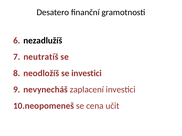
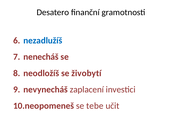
nezadlužíš colour: black -> blue (43, 41)
neutratíš: neutratíš -> nenecháš (41, 57)
se investici: investici -> živobytí (86, 73)
cena: cena -> tebe (95, 106)
